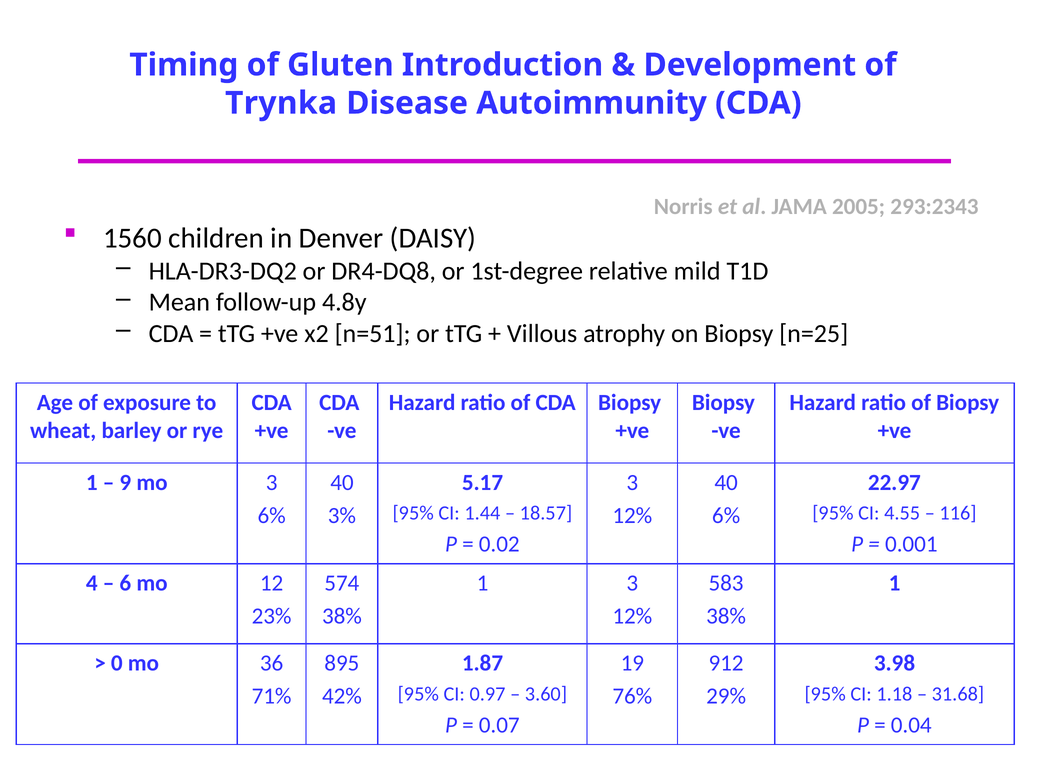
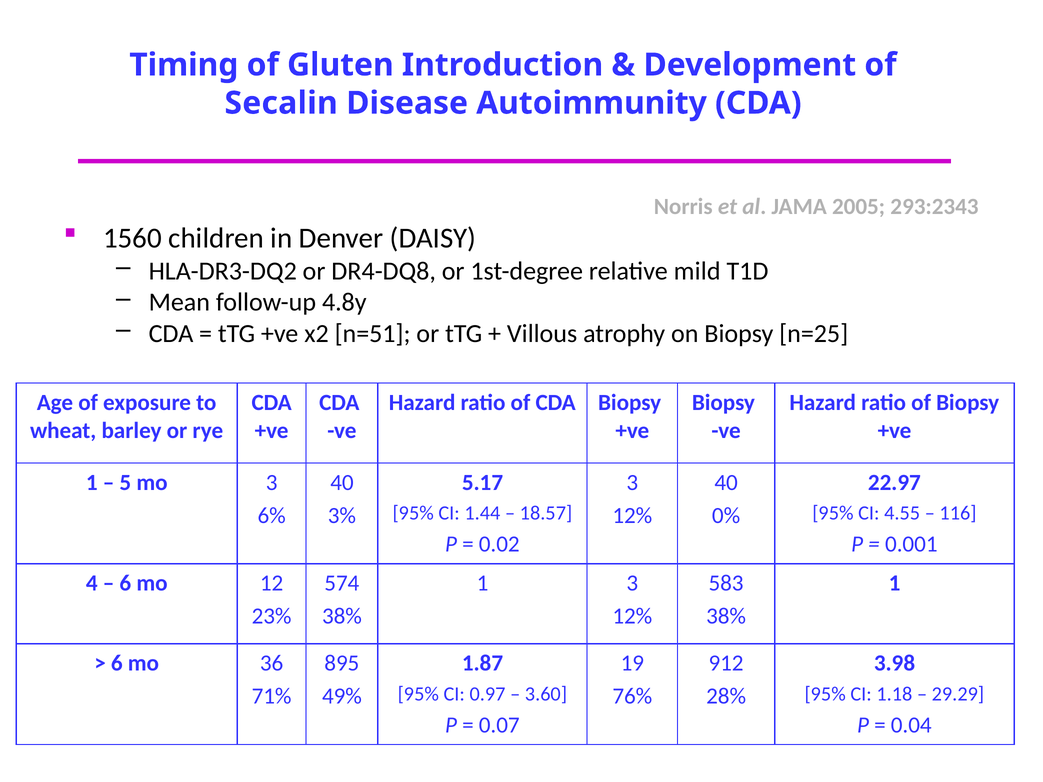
Trynka: Trynka -> Secalin (281, 103)
9: 9 -> 5 (125, 483)
6%: 6% -> 0% (726, 516)
0: 0 -> 6 (117, 664)
31.68: 31.68 -> 29.29 (958, 694)
42%: 42% -> 49% (342, 697)
29%: 29% -> 28% (726, 697)
